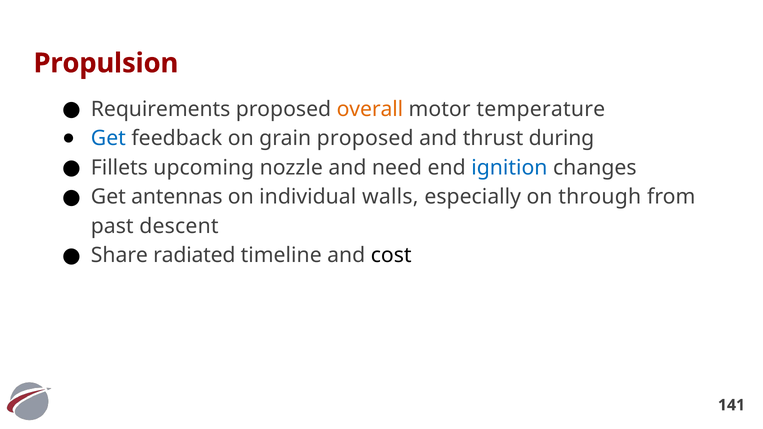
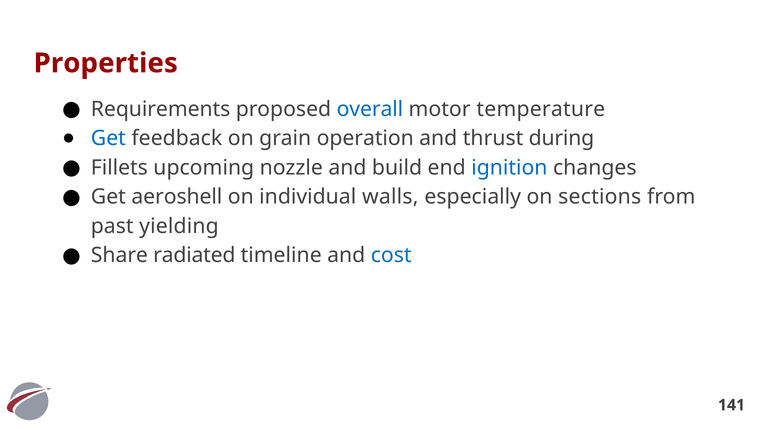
Propulsion: Propulsion -> Properties (106, 63)
overall colour: orange -> blue (370, 109)
grain proposed: proposed -> operation (365, 138)
need: need -> build (397, 168)
antennas: antennas -> aeroshell (177, 197)
through: through -> sections (600, 197)
descent: descent -> yielding (179, 226)
cost colour: black -> blue (391, 256)
